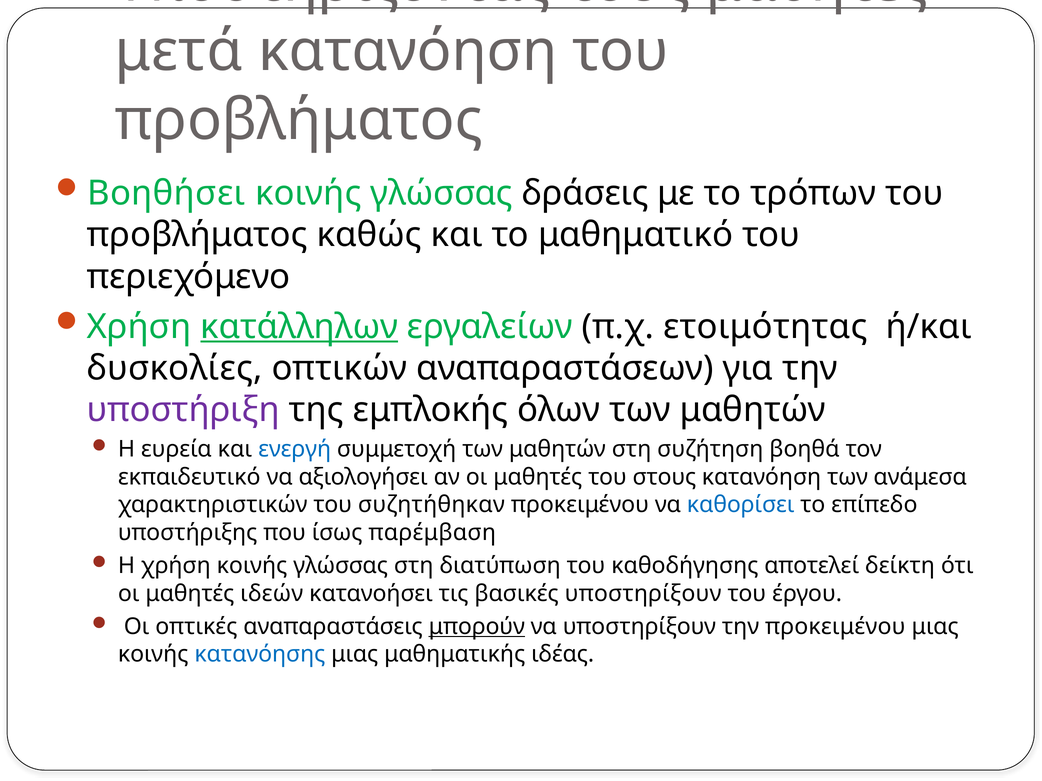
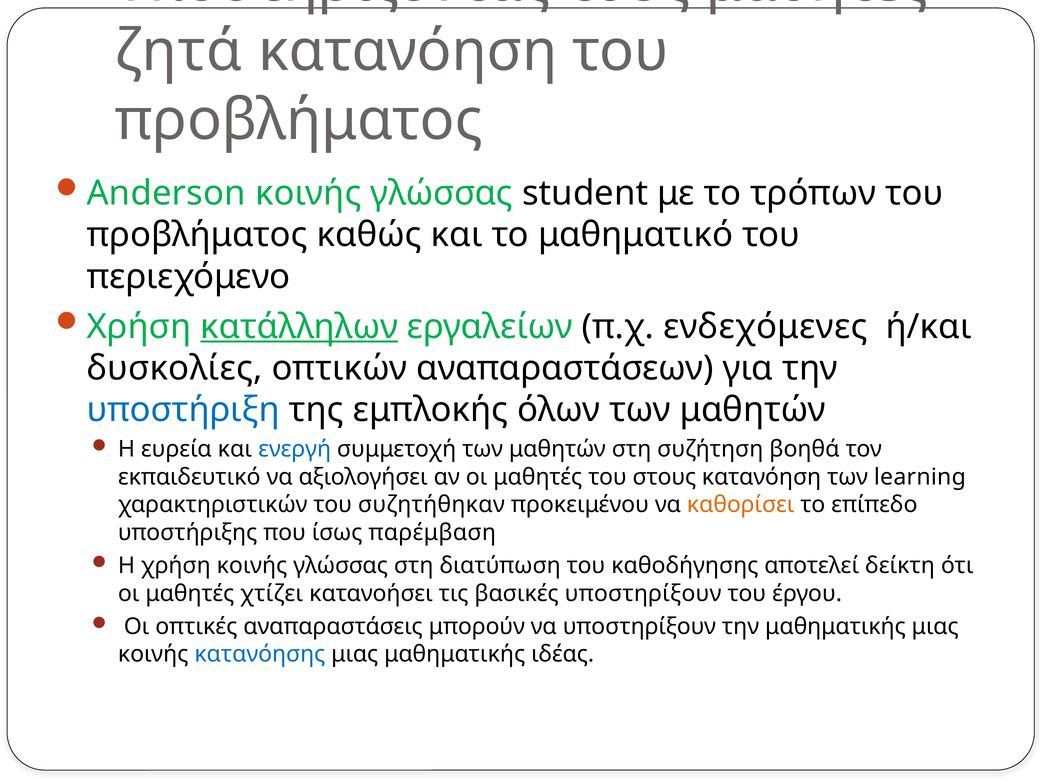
μετά: μετά -> ζητά (179, 51)
Βοηθήσει: Βοηθήσει -> Anderson (166, 193)
δράσεις: δράσεις -> student (585, 193)
ετοιμότητας: ετοιμότητας -> ενδεχόμενες (765, 327)
υποστήριξη colour: purple -> blue (183, 410)
ανάμεσα: ανάμεσα -> learning (920, 477)
καθορίσει colour: blue -> orange (741, 505)
ιδεών: ιδεών -> χτίζει (272, 594)
μπορούν underline: present -> none (477, 627)
την προκειμένου: προκειμένου -> μαθηματικής (835, 627)
